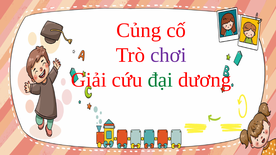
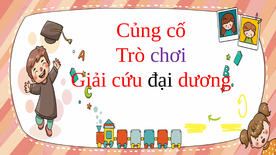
đại colour: green -> black (160, 80)
